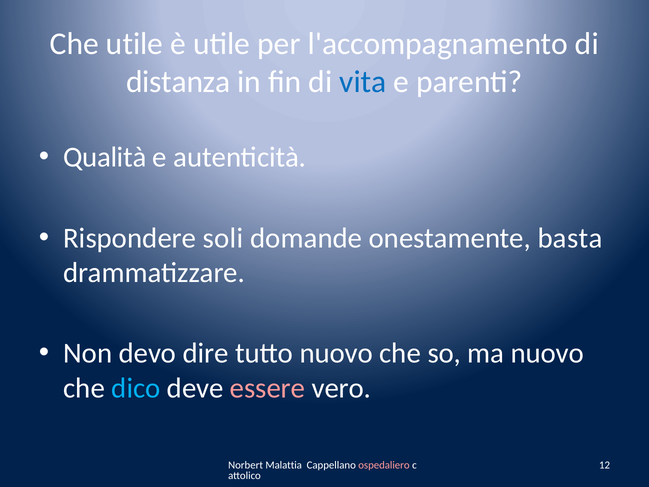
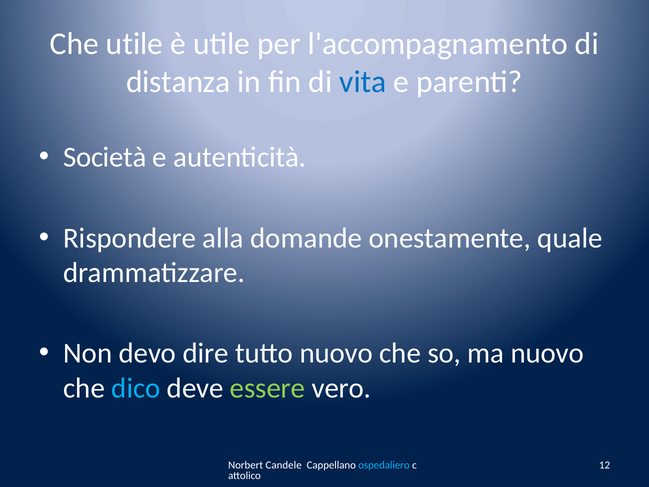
Qualità: Qualità -> Società (105, 157)
soli: soli -> alla (223, 238)
basta: basta -> quale (570, 238)
essere colour: pink -> light green (268, 388)
Malattia: Malattia -> Candele (284, 465)
ospedaliero colour: pink -> light blue (384, 465)
